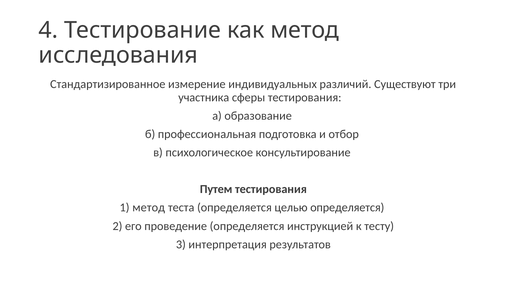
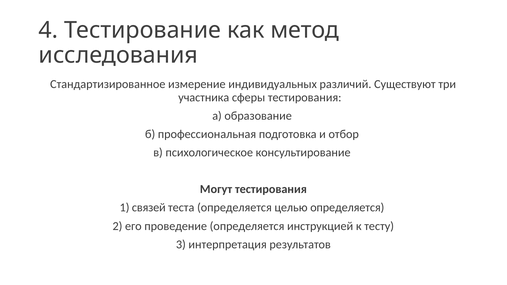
Путем: Путем -> Могут (216, 189)
1 метод: метод -> связей (149, 208)
